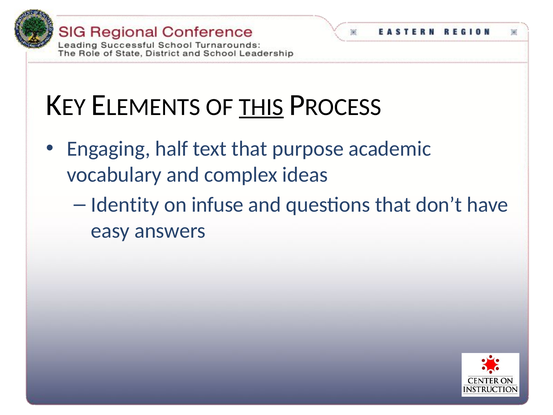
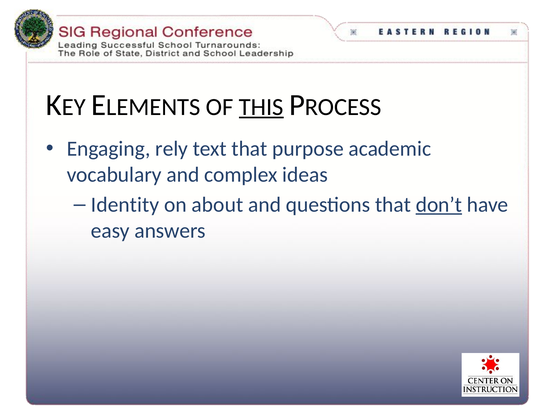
half: half -> rely (172, 149)
infuse: infuse -> about (217, 205)
don’t underline: none -> present (439, 205)
